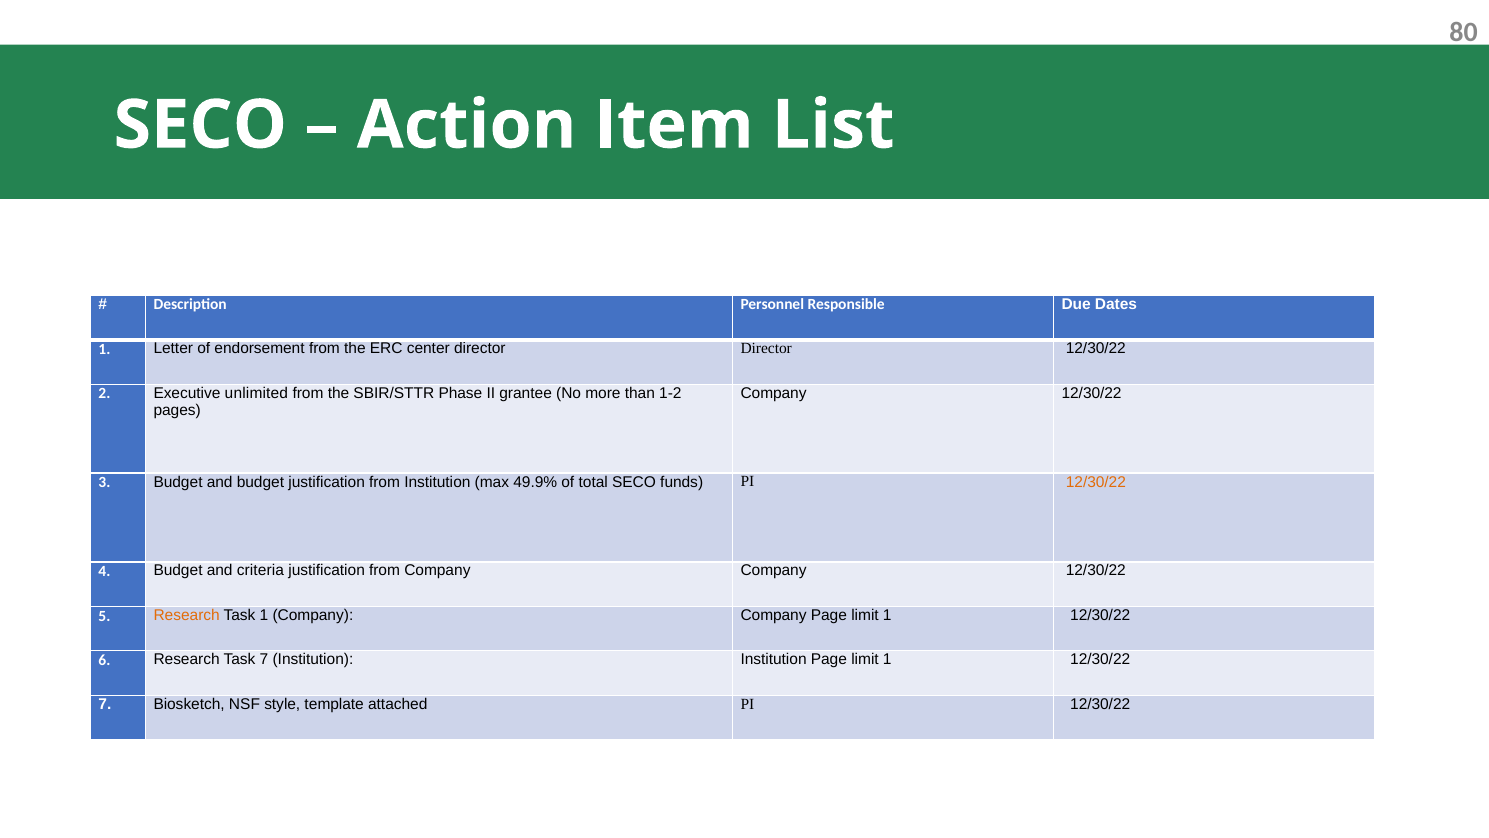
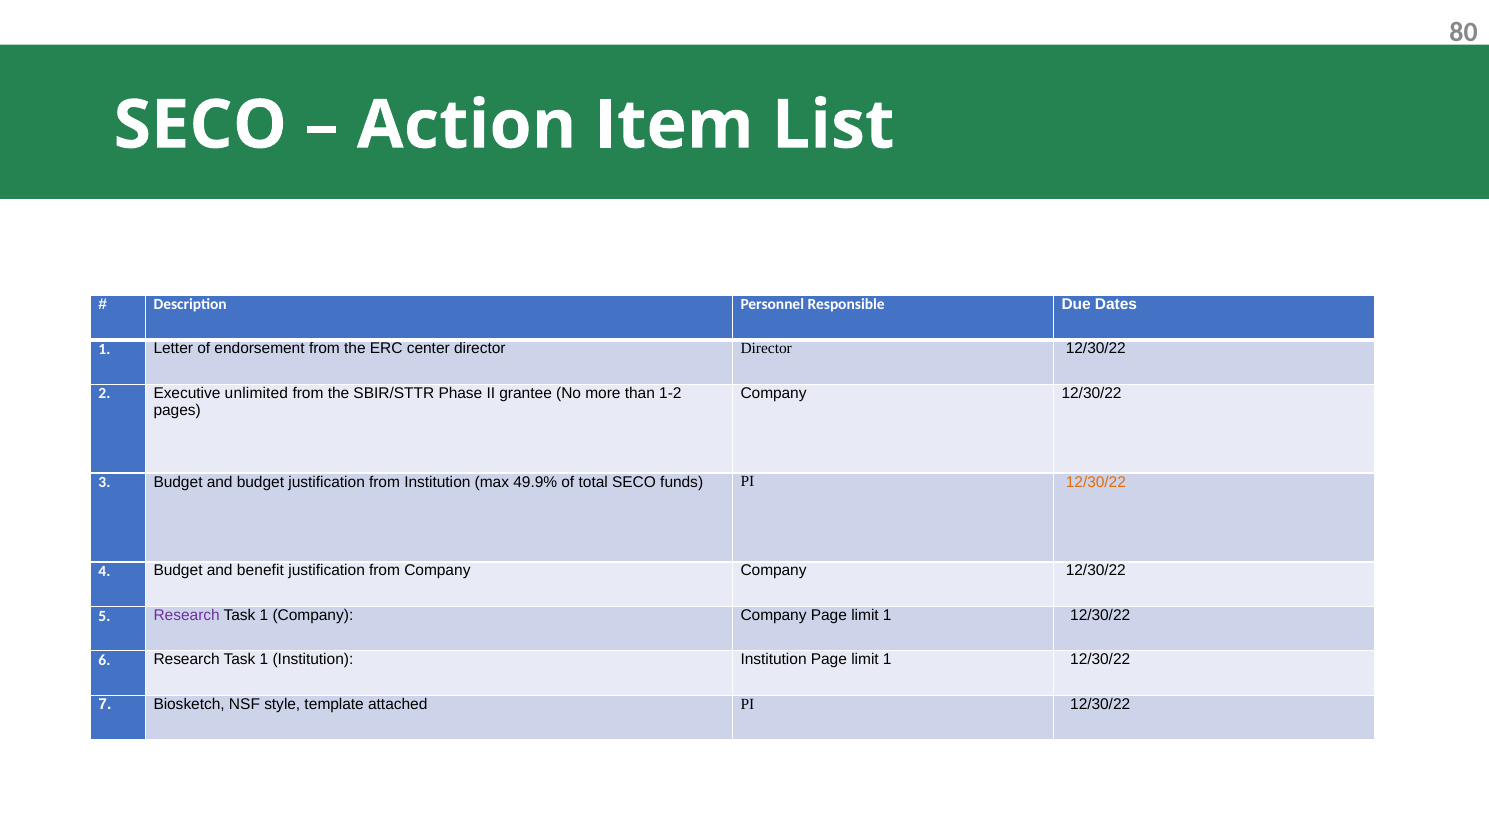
criteria: criteria -> benefit (260, 571)
Research colour: orange -> purple (187, 615)
6 Research Task 7: 7 -> 1 (264, 659)
